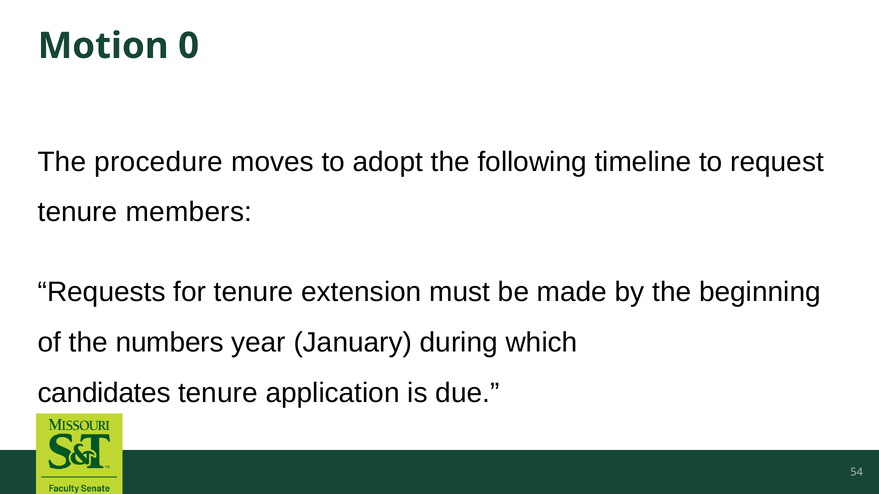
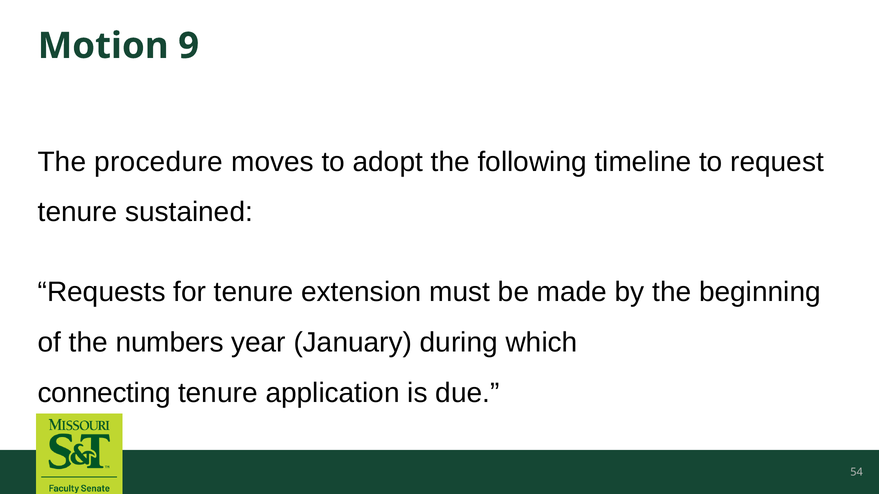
0: 0 -> 9 (189, 46)
members: members -> sustained (189, 212)
candidates: candidates -> connecting (104, 393)
